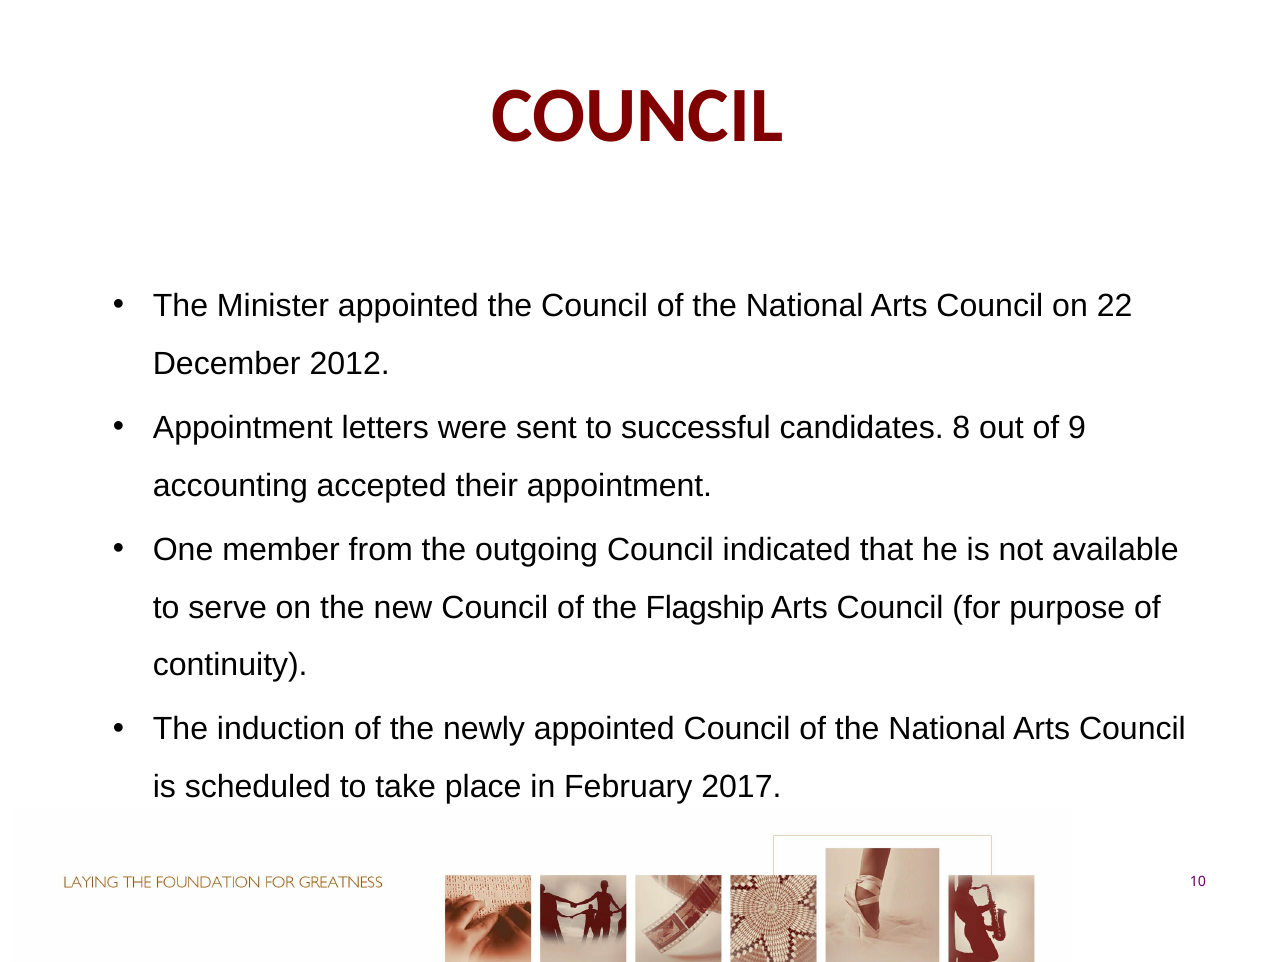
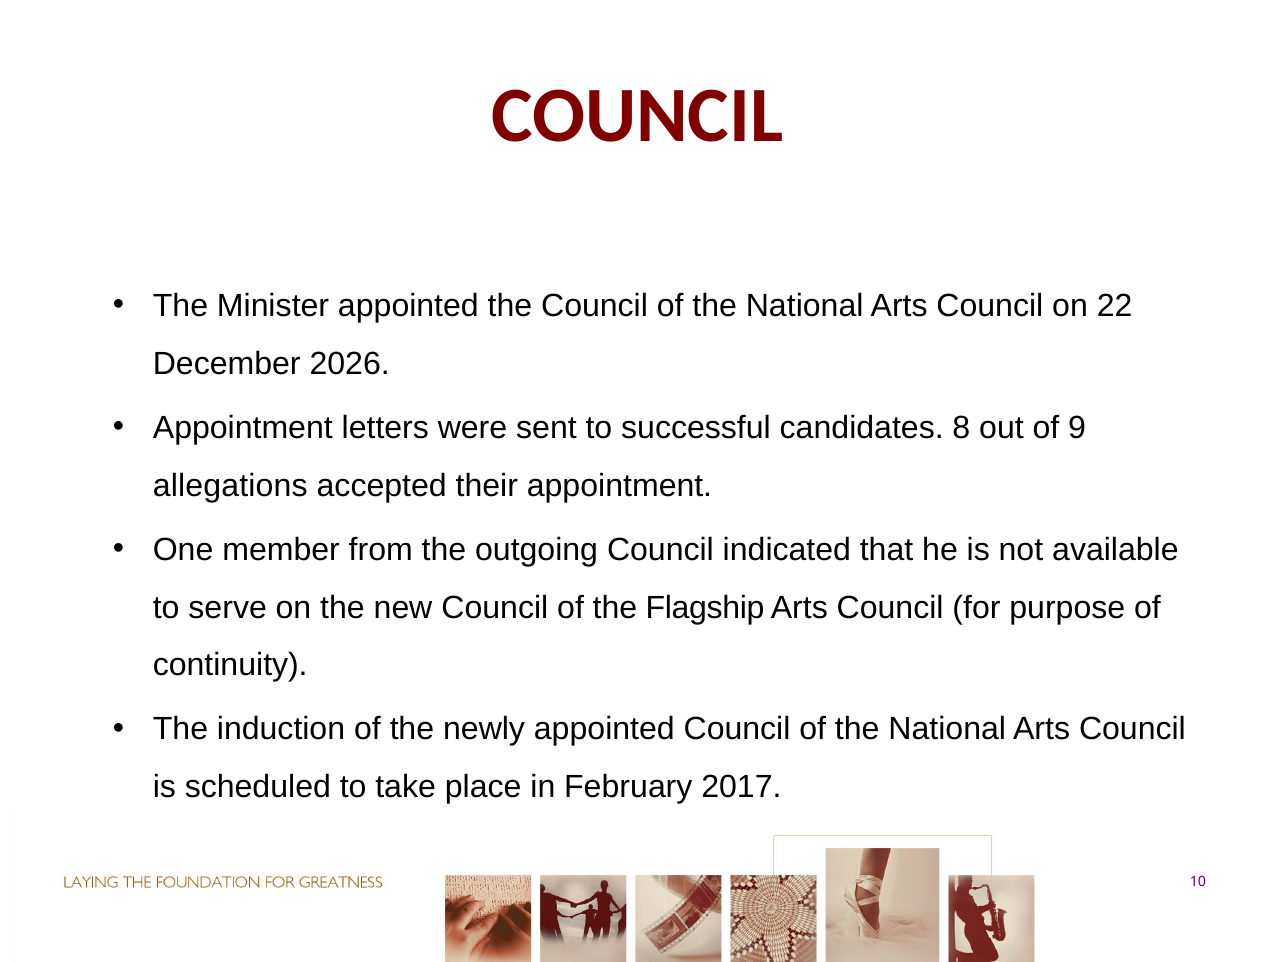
2012: 2012 -> 2026 (350, 364)
accounting: accounting -> allegations (230, 486)
